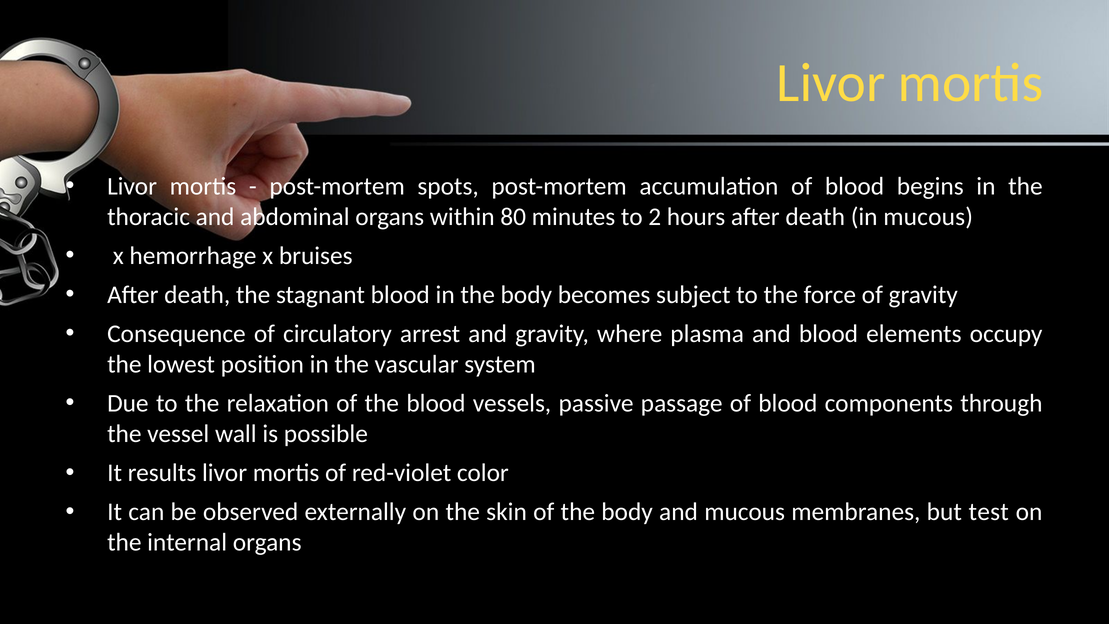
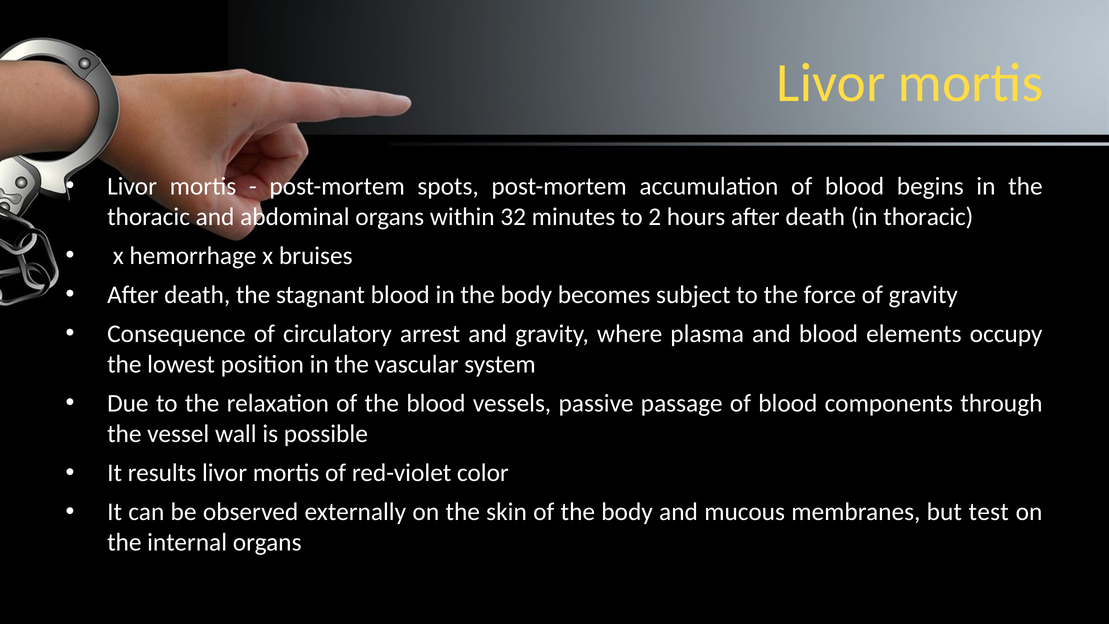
80: 80 -> 32 (513, 217)
in mucous: mucous -> thoracic (928, 217)
